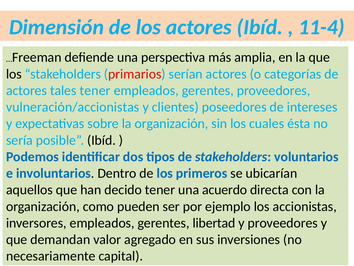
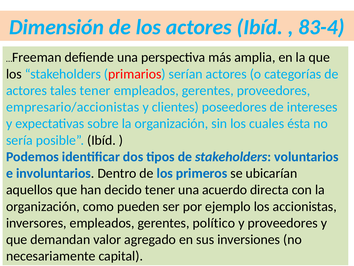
11-4: 11-4 -> 83-4 (321, 27)
vulneración/accionistas: vulneración/accionistas -> empresario/accionistas (73, 107)
libertad: libertad -> político (214, 223)
